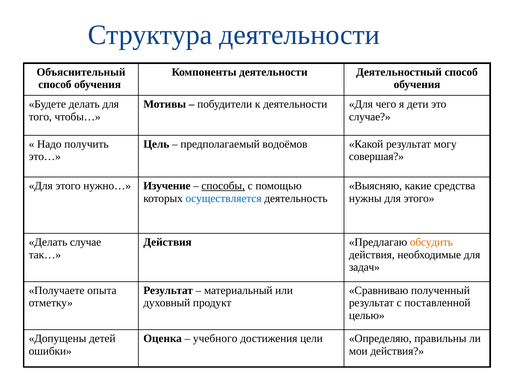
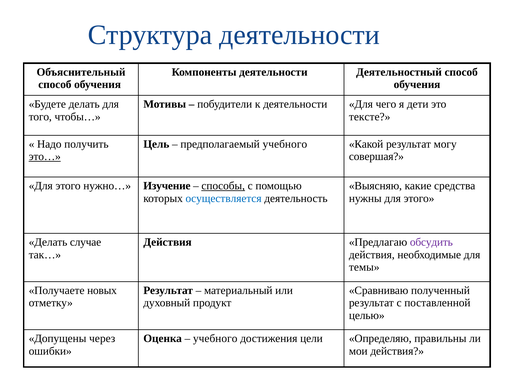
случае: случае -> тексте (370, 117)
предполагаемый водоёмов: водоёмов -> учебного (285, 144)
это… underline: none -> present (45, 157)
обсудить colour: orange -> purple (431, 243)
задач: задач -> темы (364, 268)
опыта: опыта -> новых (102, 291)
детей: детей -> через (102, 339)
